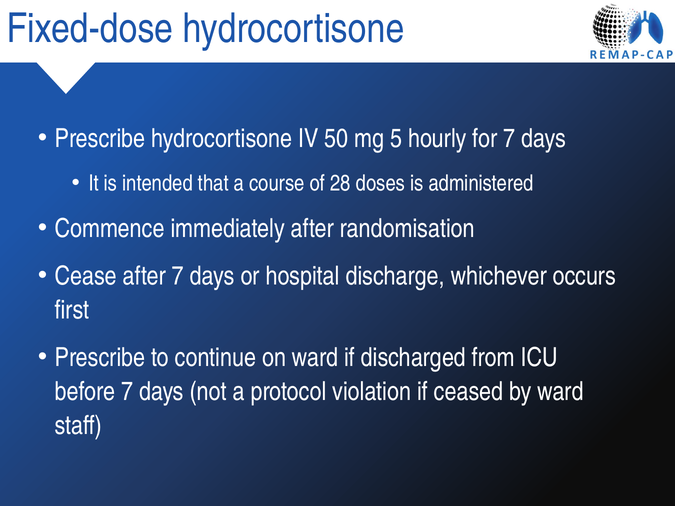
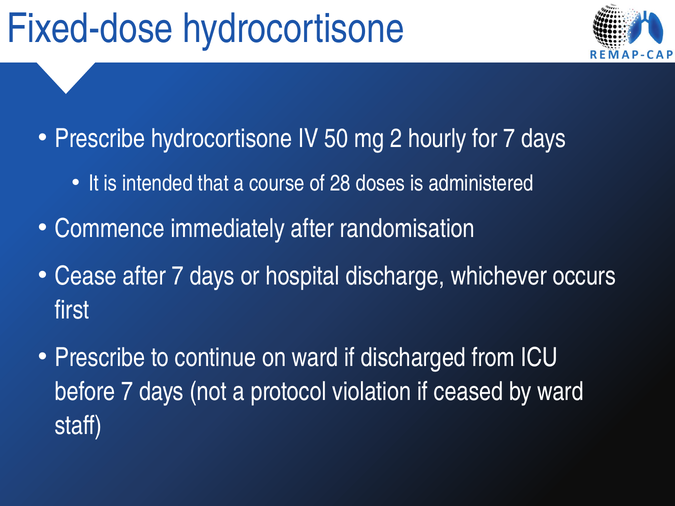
5: 5 -> 2 (396, 139)
